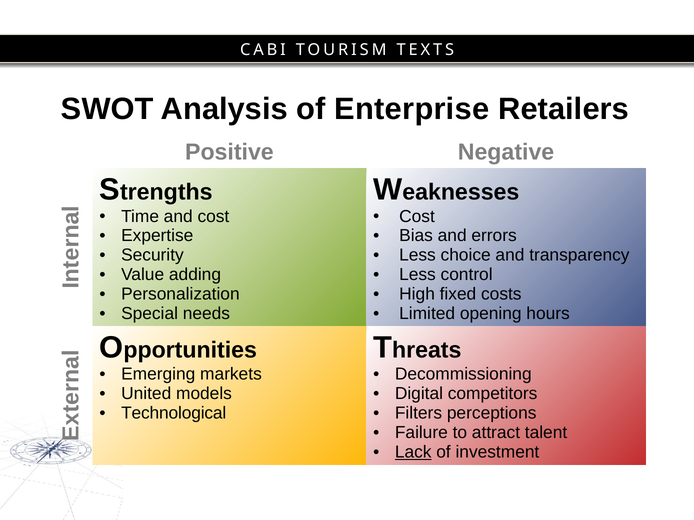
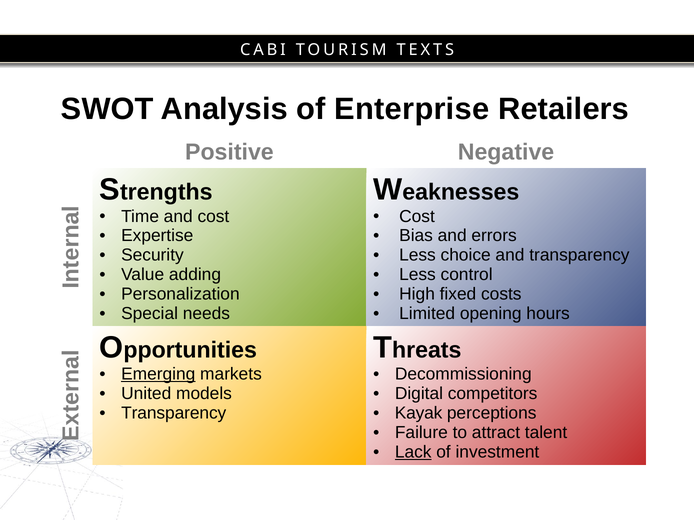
Emerging underline: none -> present (158, 375)
Technological: Technological -> Transparency (174, 413)
Filters: Filters -> Kayak (419, 413)
